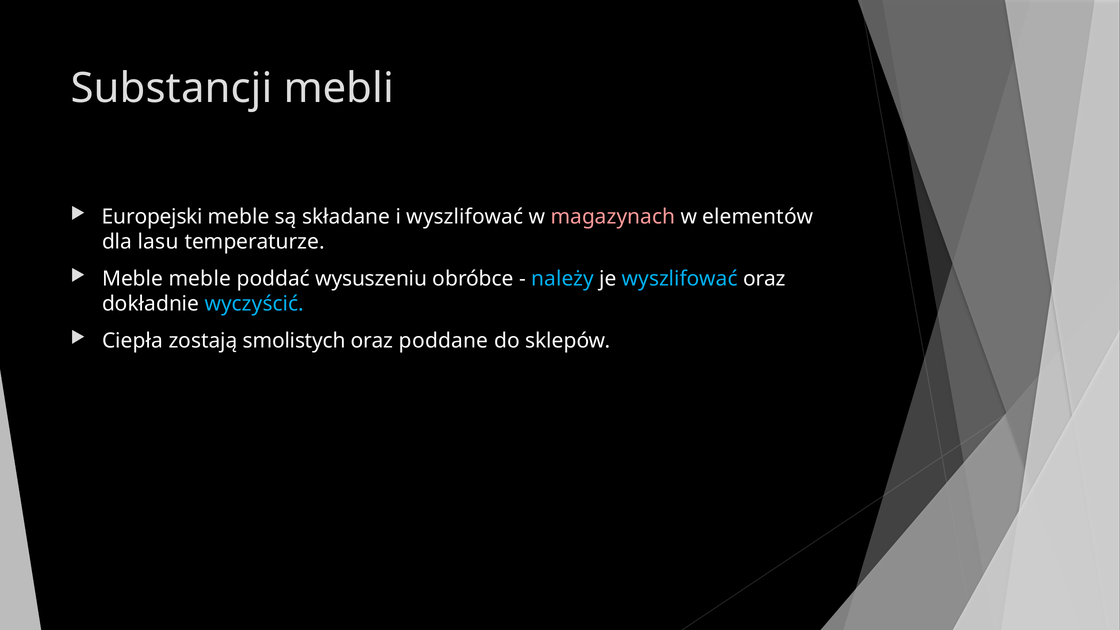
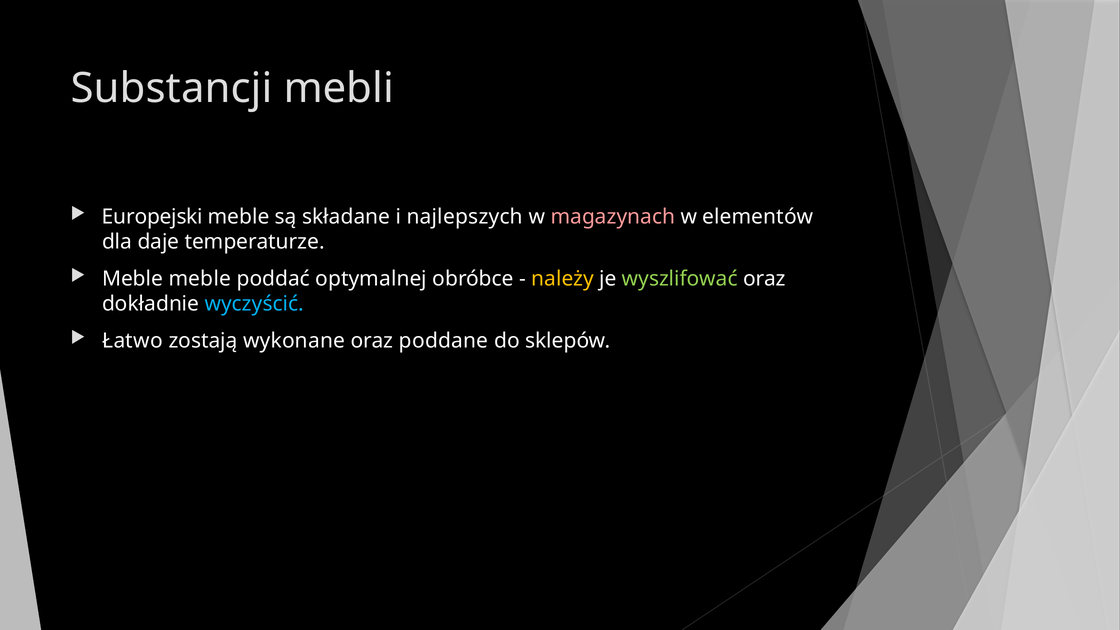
i wyszlifować: wyszlifować -> najlepszych (465, 217)
lasu: lasu -> daje (158, 242)
wysuszeniu: wysuszeniu -> optymalnej (371, 279)
należy colour: light blue -> yellow (563, 279)
wyszlifować colour: light blue -> light green (680, 279)
Ciepła: Ciepła -> Łatwo (132, 341)
smolistych: smolistych -> wykonane (294, 341)
